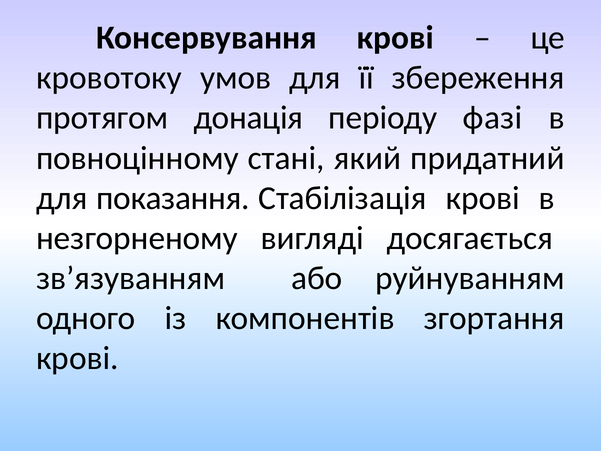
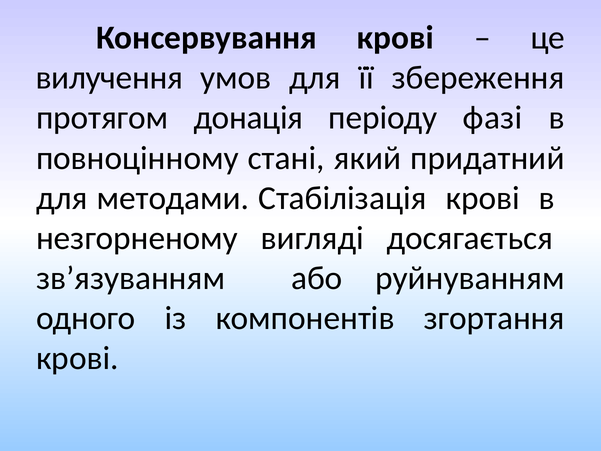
кровотоку: кровотоку -> вилучення (109, 78)
показання: показання -> методами (173, 198)
